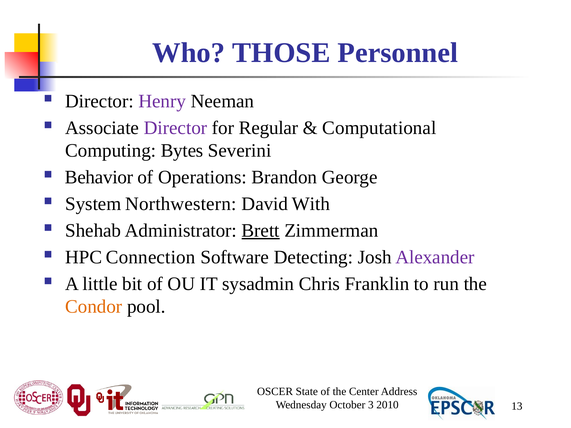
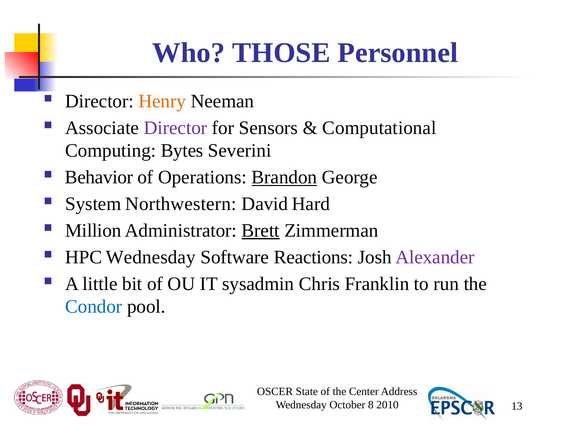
Henry colour: purple -> orange (162, 101)
Regular: Regular -> Sensors (268, 128)
Brandon underline: none -> present (284, 177)
With: With -> Hard (311, 204)
Shehab: Shehab -> Million (93, 231)
HPC Connection: Connection -> Wednesday (151, 257)
Detecting: Detecting -> Reactions (313, 257)
Condor colour: orange -> blue (94, 307)
3: 3 -> 8 (371, 405)
